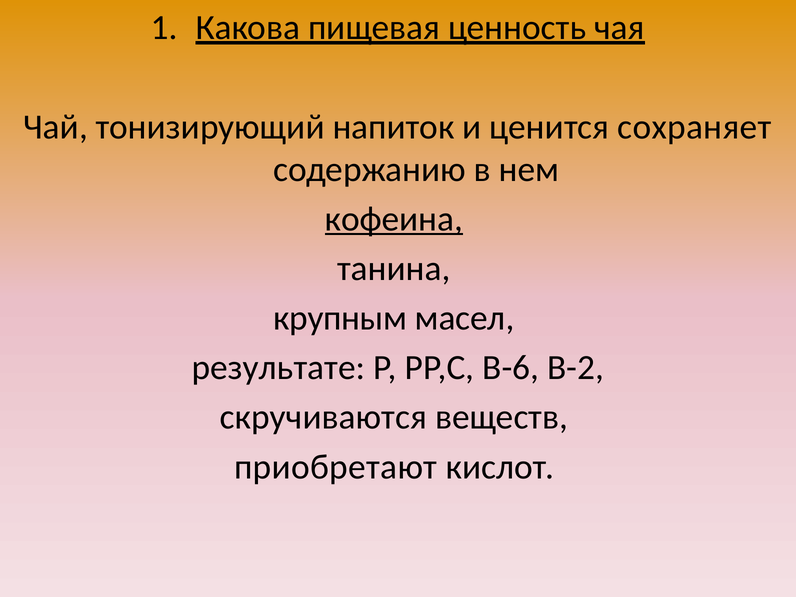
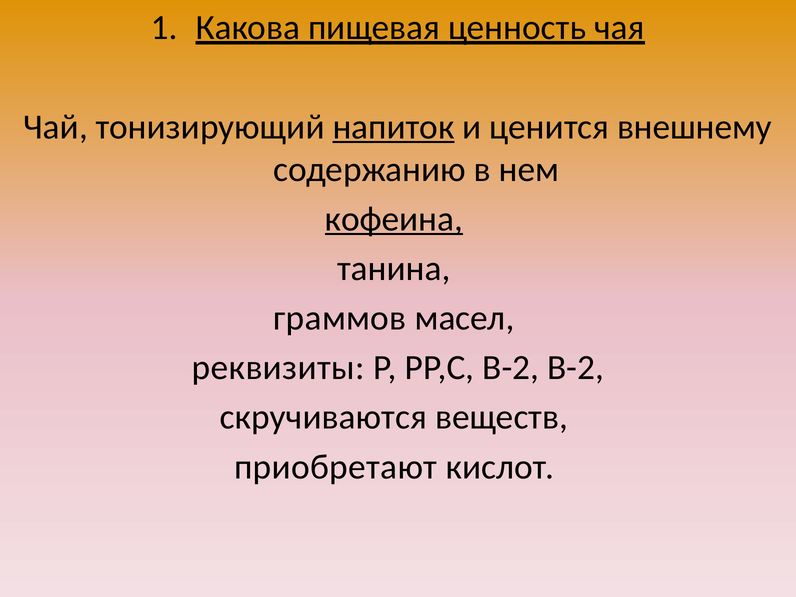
напиток underline: none -> present (393, 127)
сохраняет: сохраняет -> внешнему (695, 127)
крупным: крупным -> граммов (340, 318)
результате: результате -> реквизиты (278, 368)
РР,С В-6: В-6 -> В-2 (511, 368)
